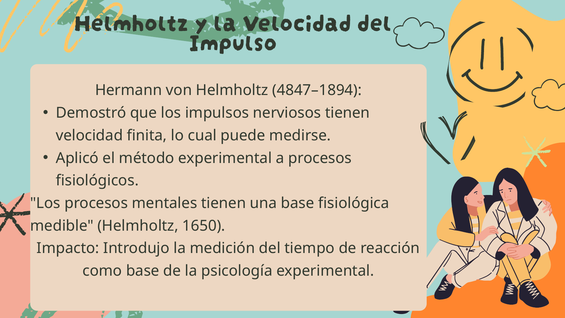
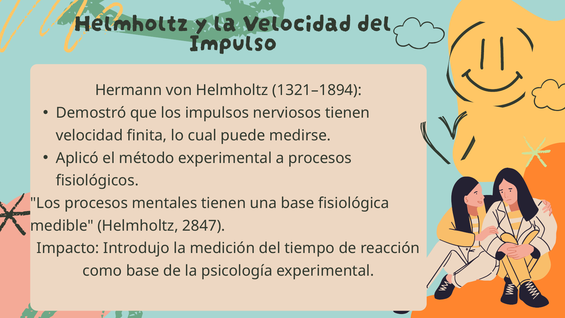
4847–1894: 4847–1894 -> 1321–1894 (317, 90)
1650: 1650 -> 2847 (204, 226)
